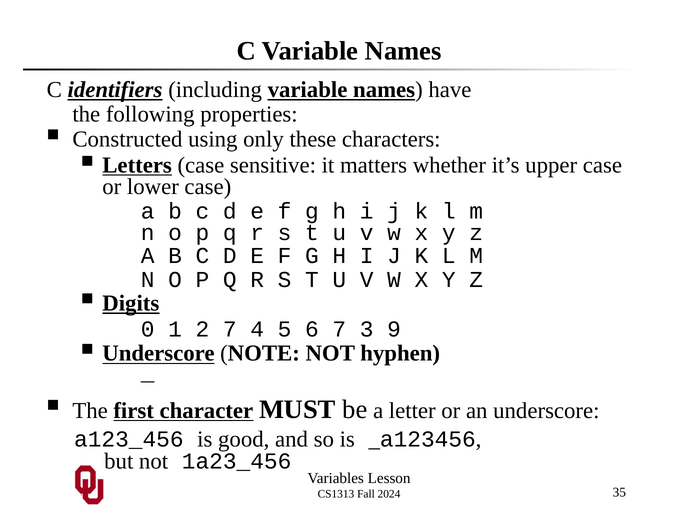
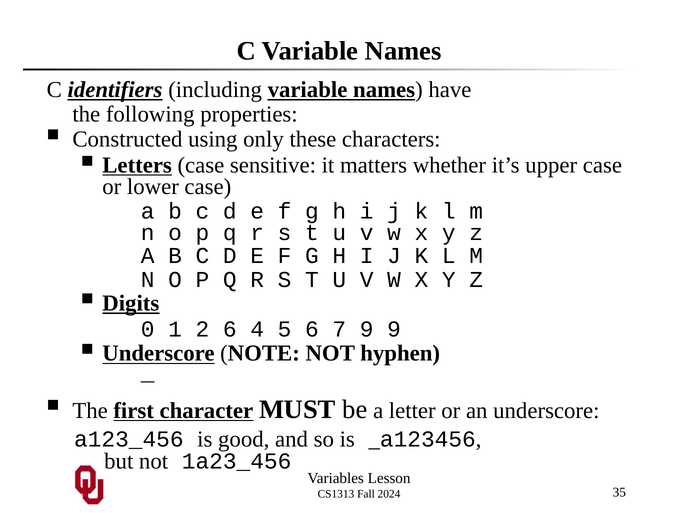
2 7: 7 -> 6 (230, 329)
7 3: 3 -> 9 (367, 329)
